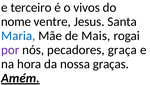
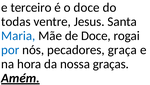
o vivos: vivos -> doce (87, 7)
nome: nome -> todas (16, 21)
de Mais: Mais -> Doce (96, 36)
por colour: purple -> blue (10, 50)
